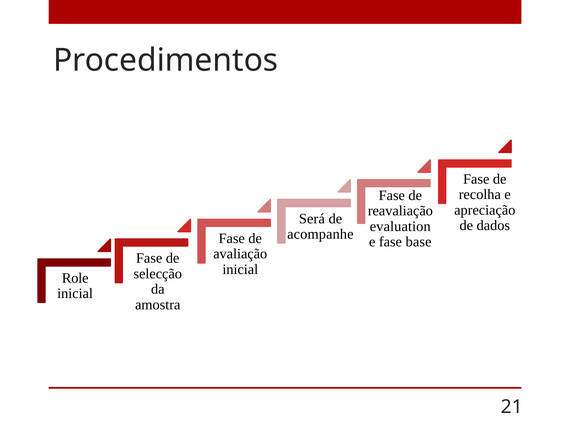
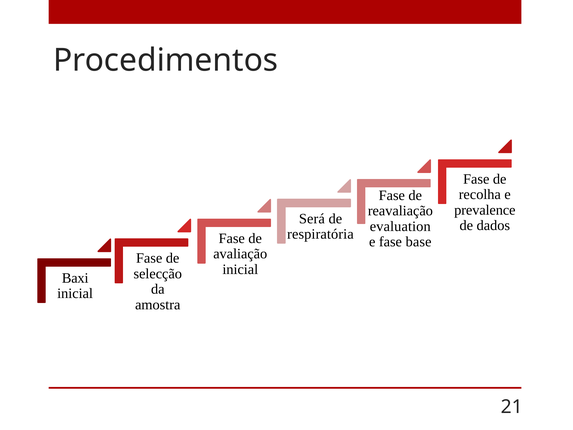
apreciação: apreciação -> prevalence (485, 210)
acompanhe: acompanhe -> respiratória (320, 234)
Role: Role -> Baxi (75, 278)
